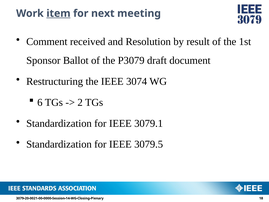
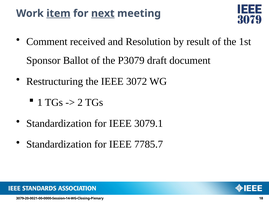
next underline: none -> present (103, 13)
3074: 3074 -> 3072 (137, 81)
6: 6 -> 1 (40, 102)
3079.5: 3079.5 -> 7785.7 (149, 144)
